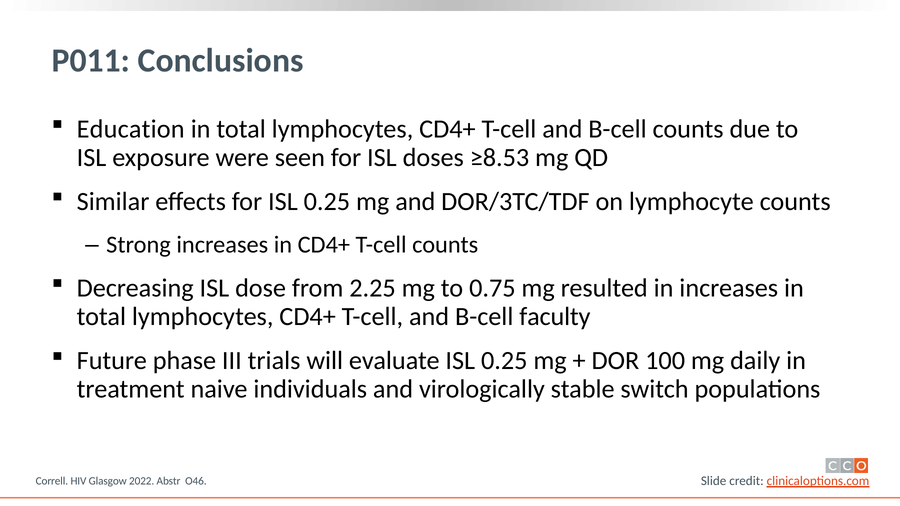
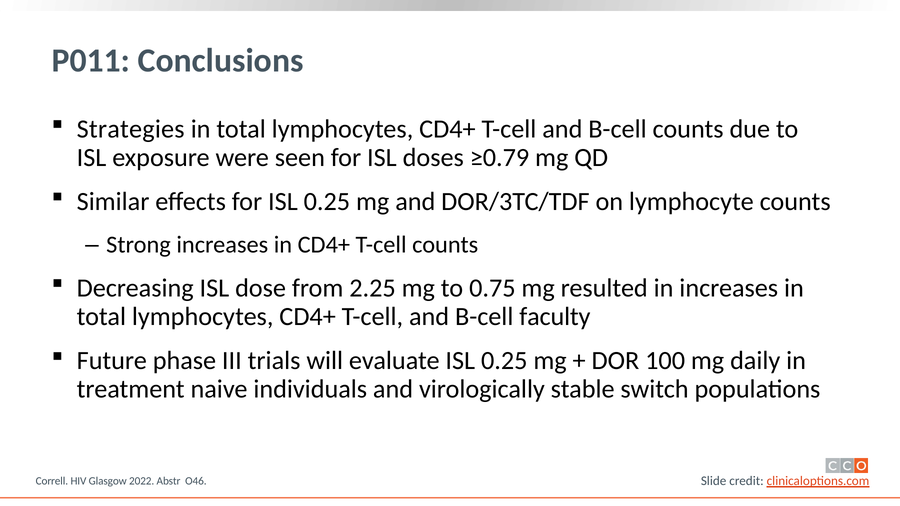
Education: Education -> Strategies (131, 129)
≥8.53: ≥8.53 -> ≥0.79 (500, 157)
